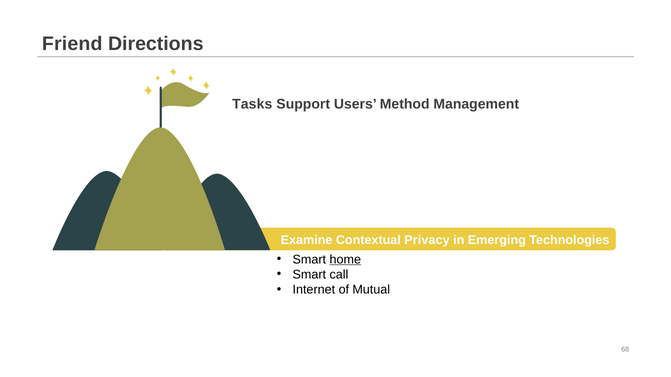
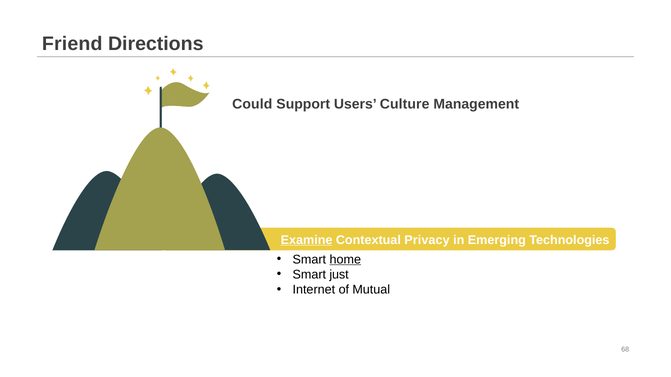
Tasks: Tasks -> Could (252, 104)
Method: Method -> Culture (405, 104)
Examine underline: none -> present (307, 240)
call: call -> just (339, 275)
